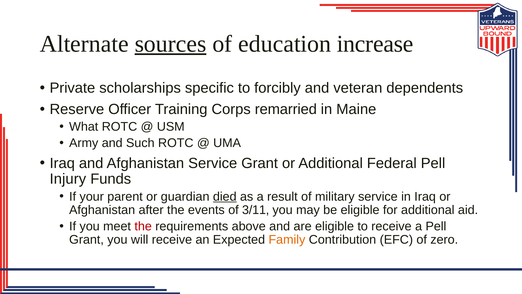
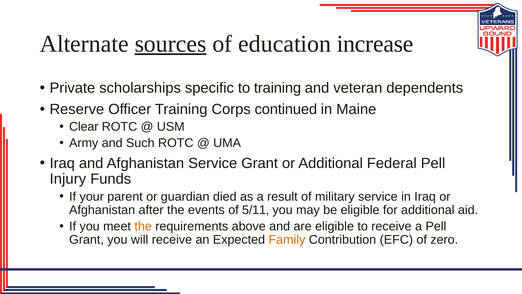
to forcibly: forcibly -> training (278, 88)
remarried: remarried -> continued (286, 109)
What: What -> Clear (84, 127)
died underline: present -> none (225, 196)
3/11: 3/11 -> 5/11 (256, 210)
the colour: red -> orange (143, 226)
